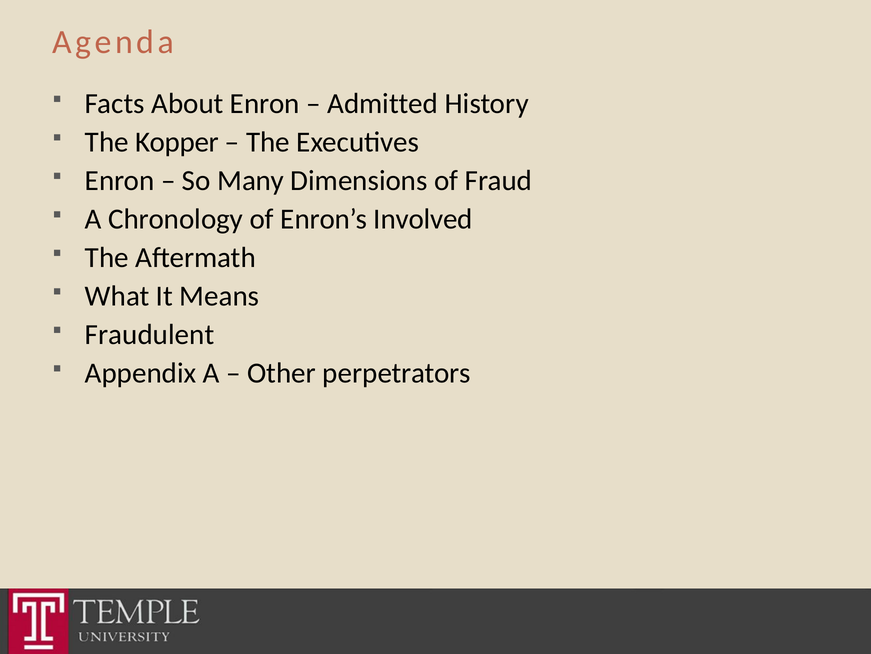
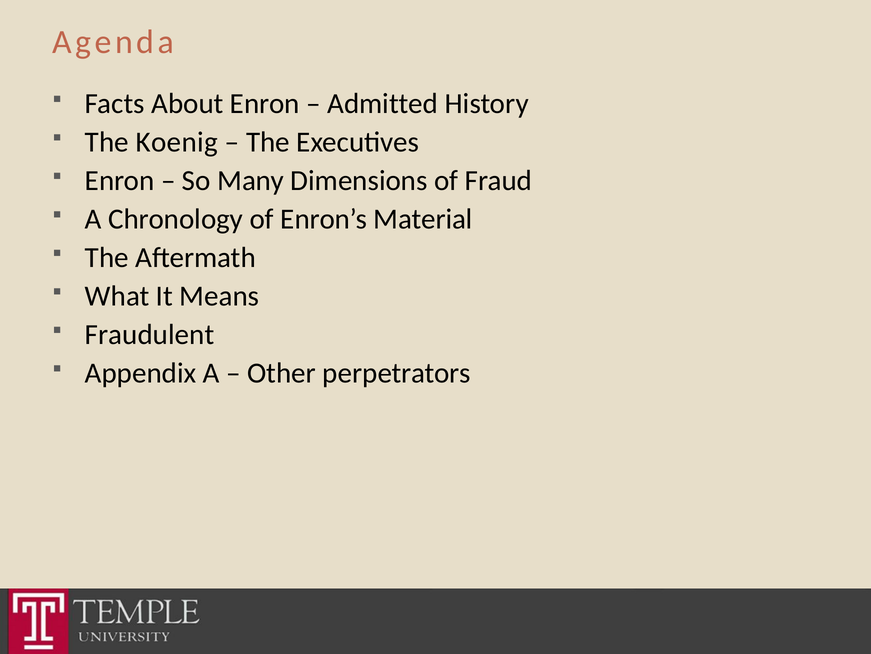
Kopper: Kopper -> Koenig (177, 142)
Involved: Involved -> Material (423, 219)
